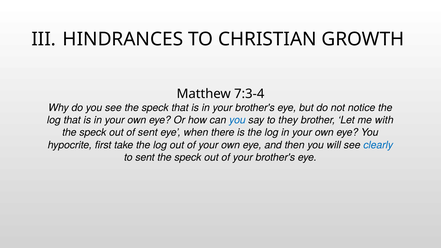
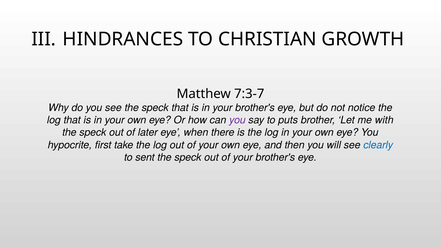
7:3-4: 7:3-4 -> 7:3-7 (249, 94)
you colour: blue -> purple (237, 120)
they: they -> puts (288, 120)
of sent: sent -> later (148, 133)
